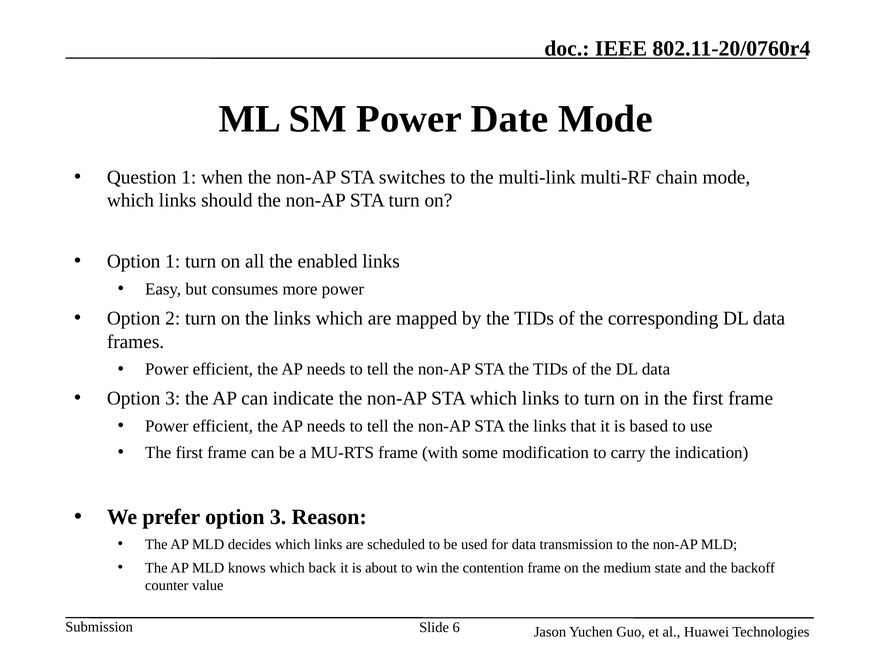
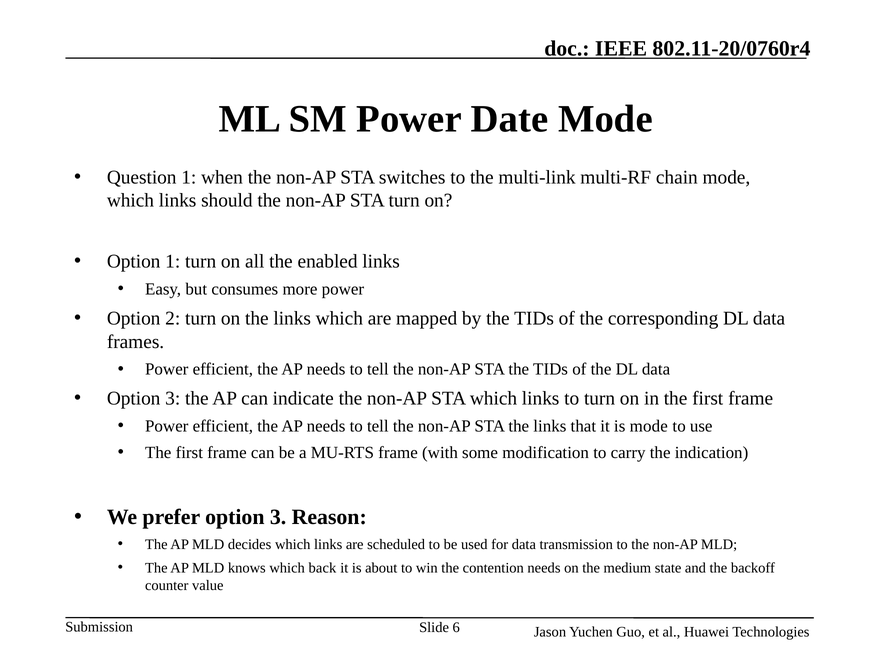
is based: based -> mode (649, 426)
contention frame: frame -> needs (544, 568)
